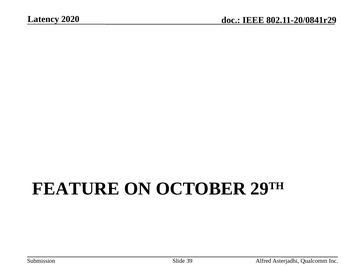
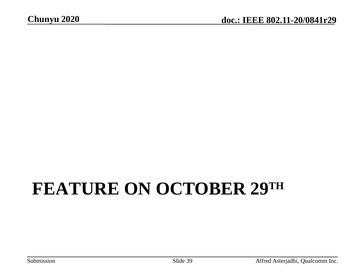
Latency: Latency -> Chunyu (43, 19)
